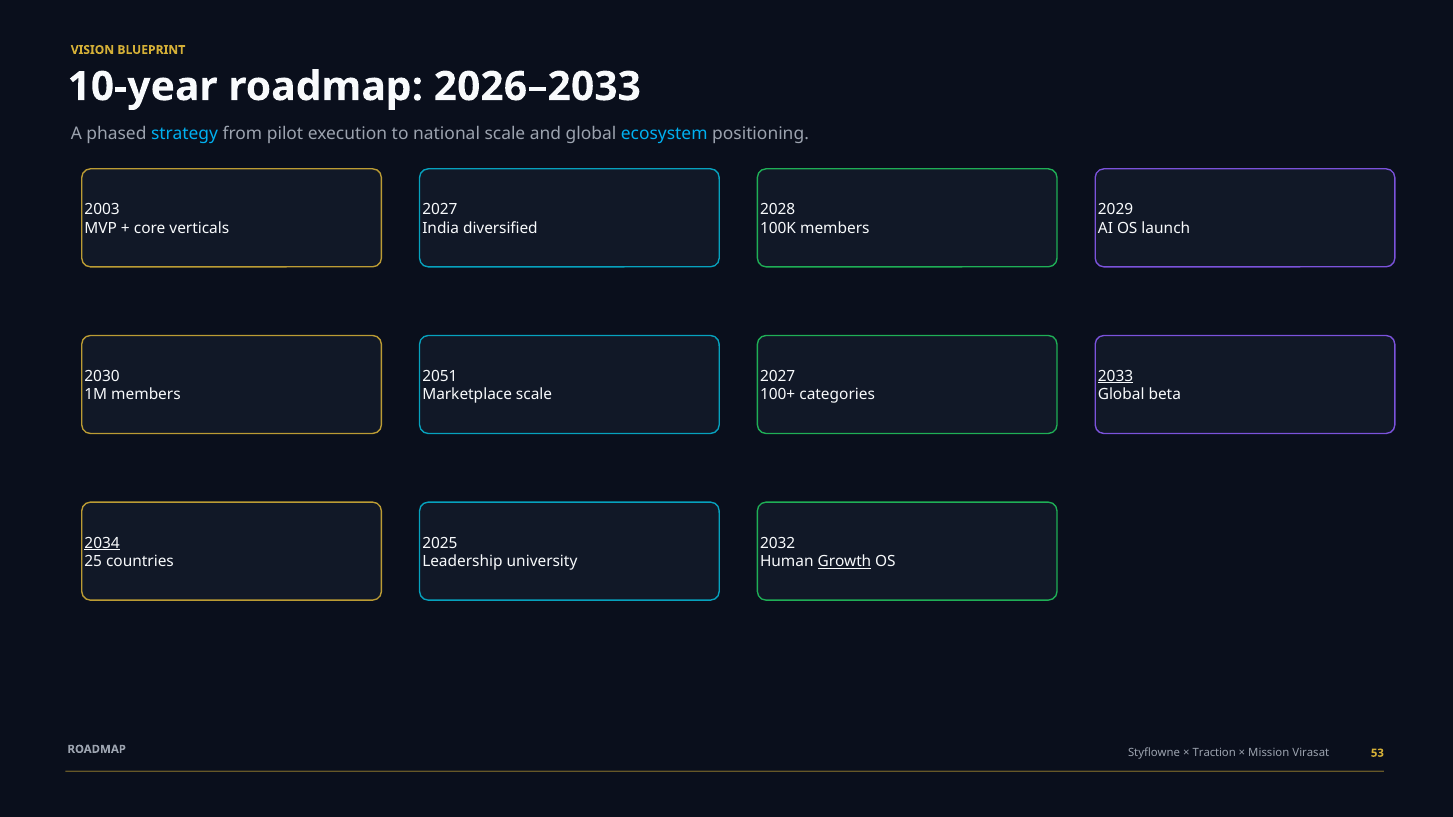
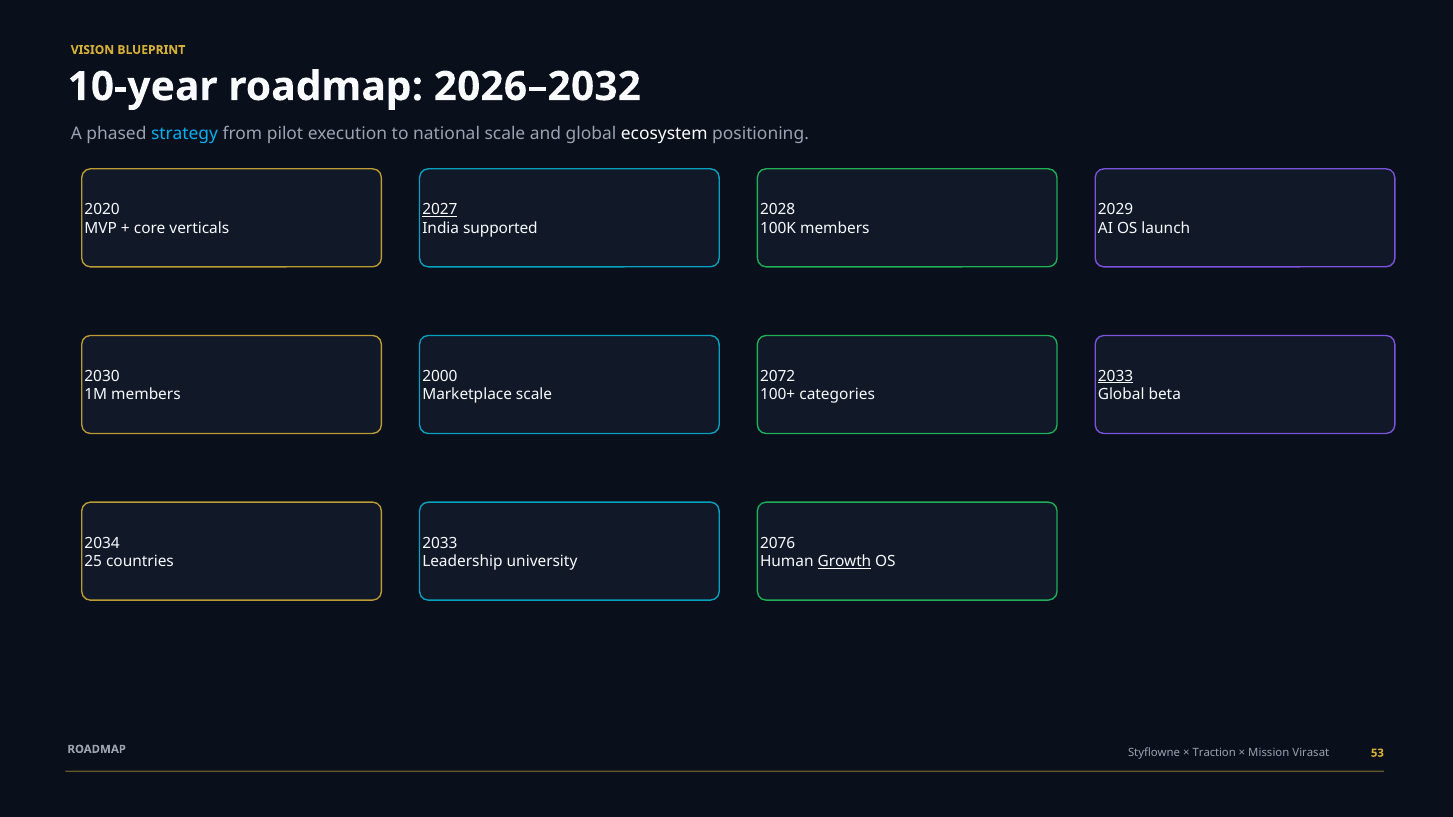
2026–2033: 2026–2033 -> 2026–2032 (537, 87)
ecosystem colour: light blue -> white (664, 134)
2003: 2003 -> 2020 (102, 210)
2027 underline: none -> present (440, 210)
diversified: diversified -> supported (500, 228)
2051: 2051 -> 2000 (440, 376)
2027: 2027 -> 2072 (778, 376)
2034 underline: present -> none (102, 543)
2025: 2025 -> 2033 (440, 543)
2032: 2032 -> 2076 (778, 543)
